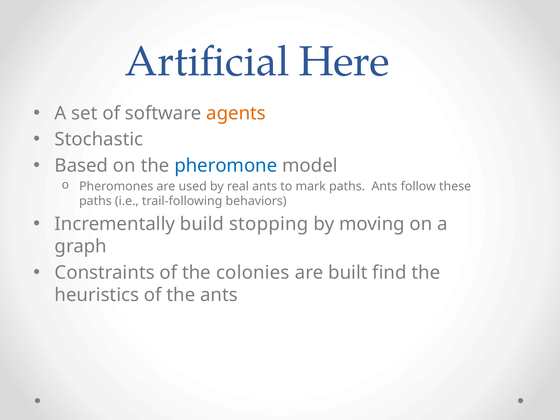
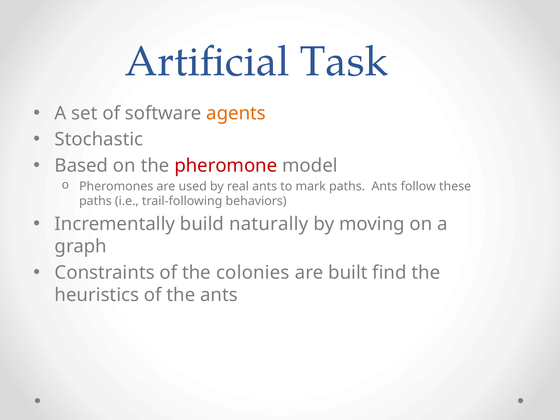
Here: Here -> Task (344, 62)
pheromone colour: blue -> red (226, 166)
stopping: stopping -> naturally (269, 224)
